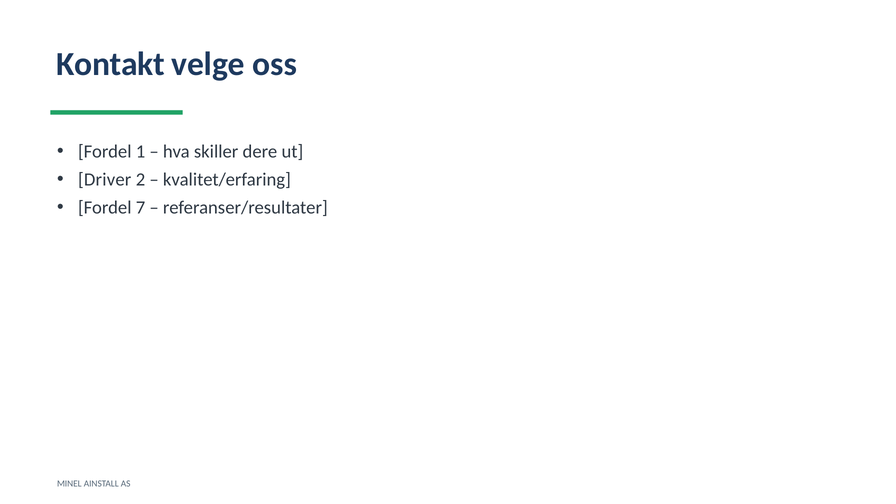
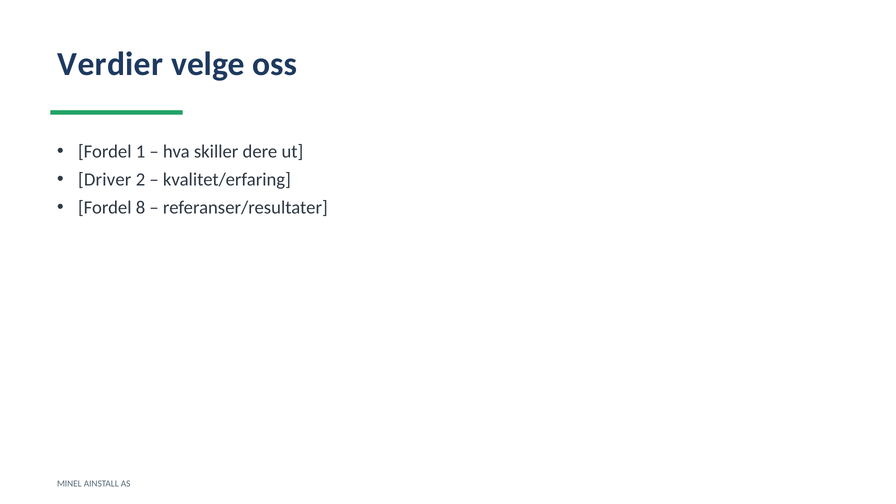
Kontakt: Kontakt -> Verdier (110, 64)
7: 7 -> 8 (141, 208)
